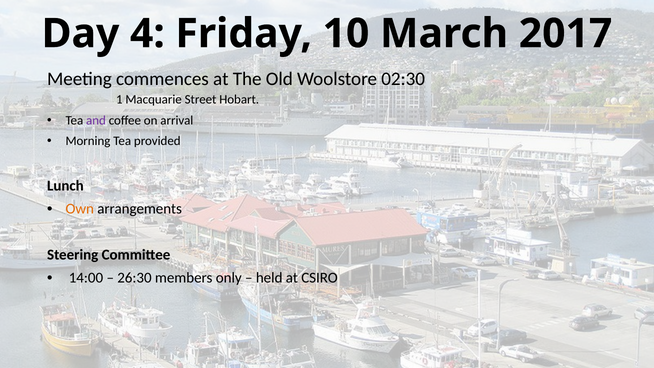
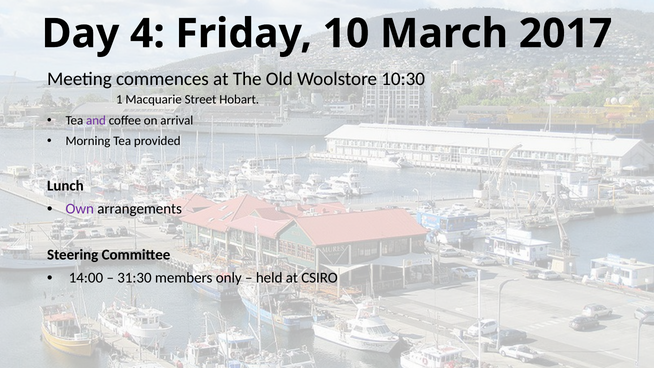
02:30: 02:30 -> 10:30 (403, 79)
Own colour: orange -> purple (80, 209)
26:30: 26:30 -> 31:30 (134, 278)
